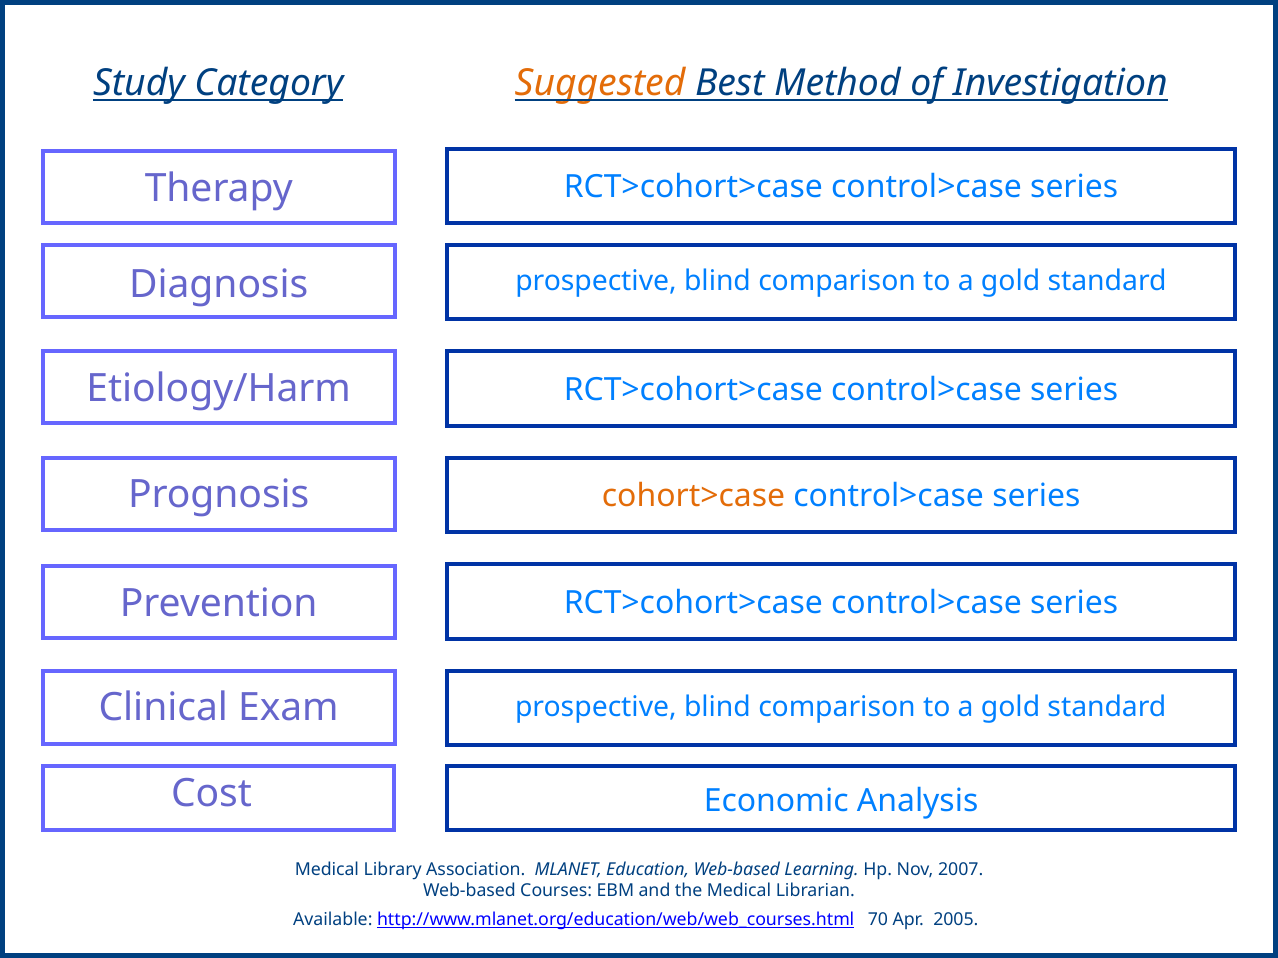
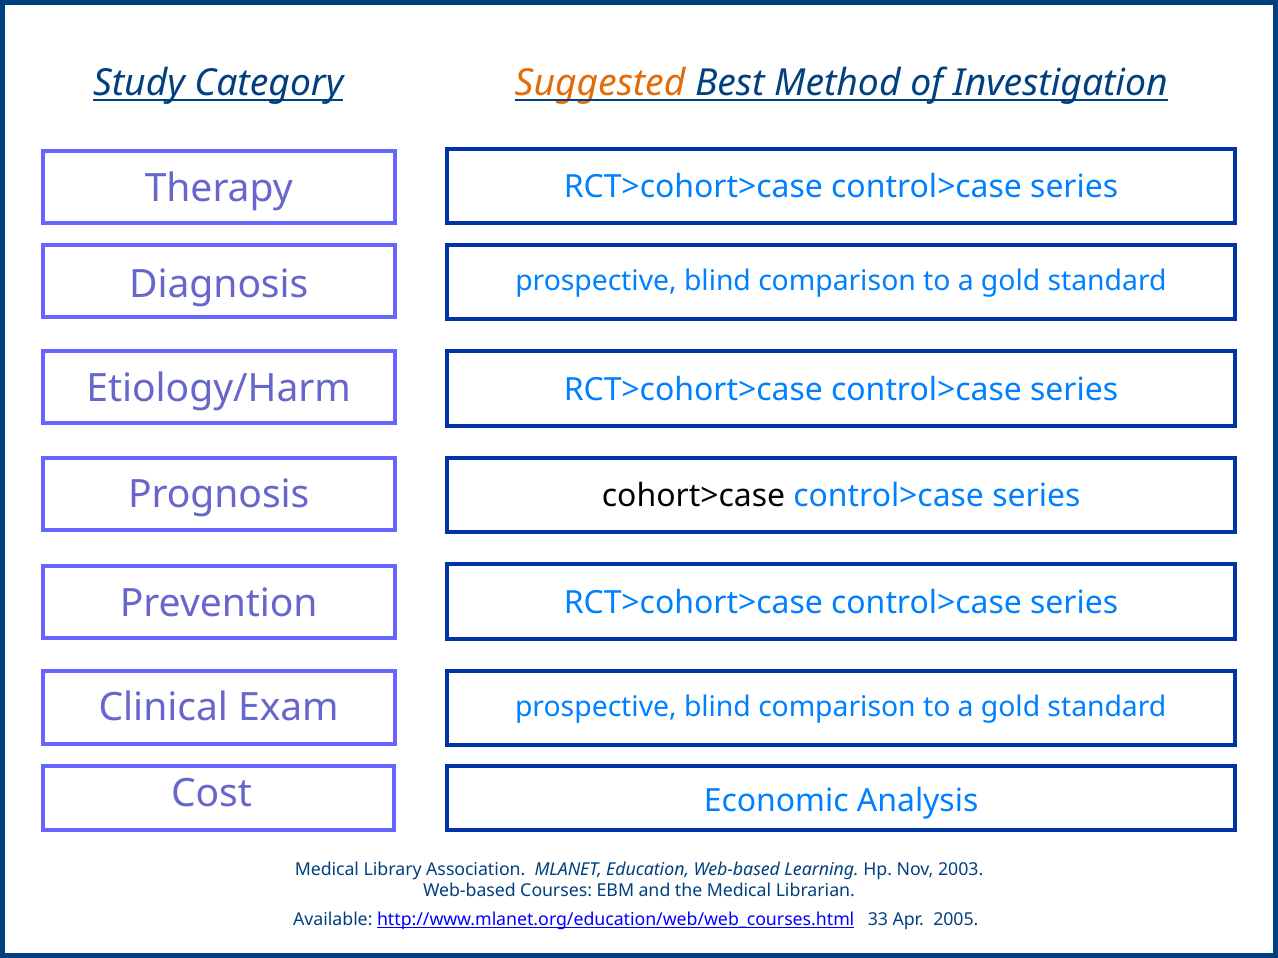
cohort>case colour: orange -> black (693, 496)
2007: 2007 -> 2003 (961, 870)
70: 70 -> 33 (878, 920)
